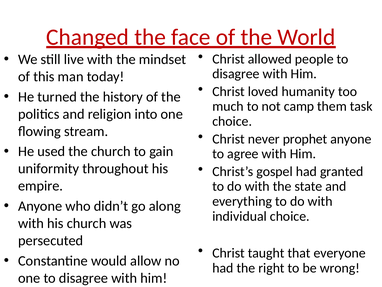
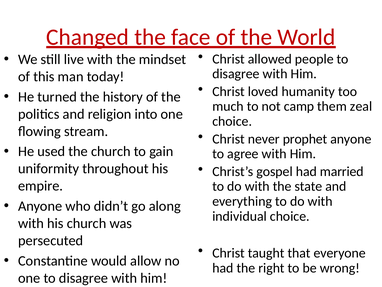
task: task -> zeal (361, 106)
granted: granted -> married (342, 171)
